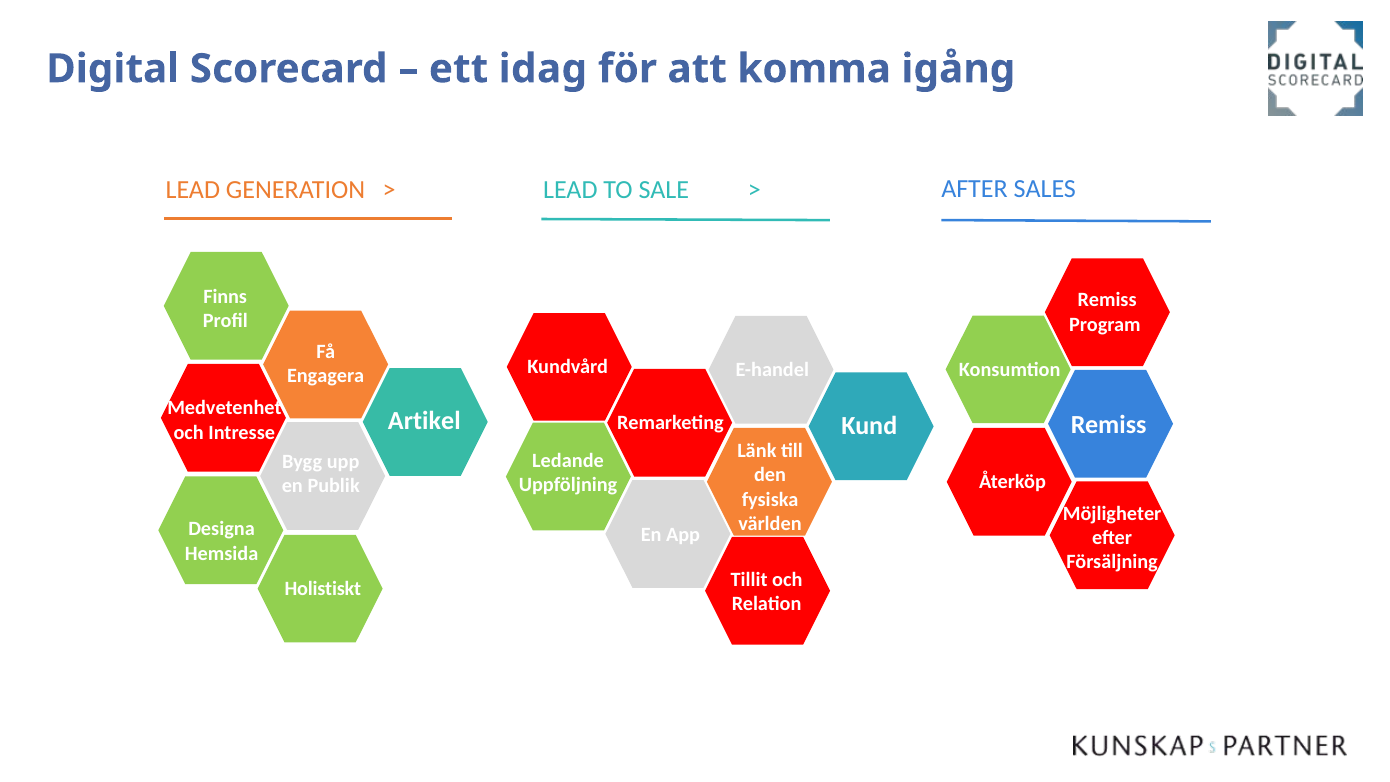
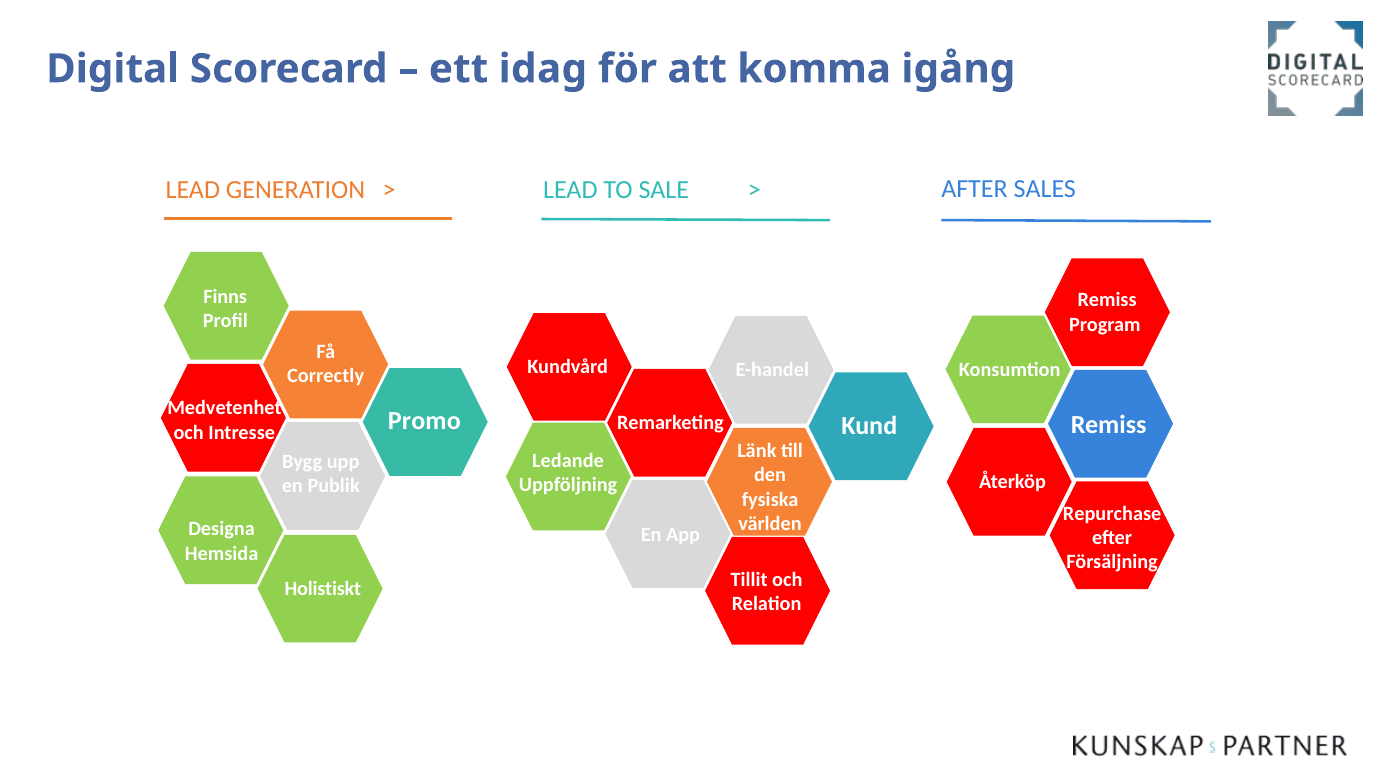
Engagera: Engagera -> Correctly (326, 376)
Artikel: Artikel -> Promo (424, 421)
Möjligheter: Möjligheter -> Repurchase (1112, 513)
